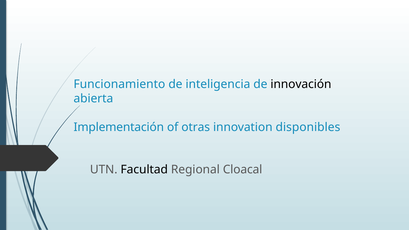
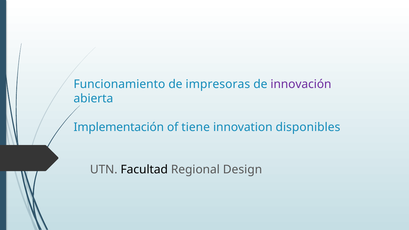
inteligencia: inteligencia -> impresoras (218, 84)
innovación colour: black -> purple (301, 84)
otras: otras -> tiene (196, 127)
Cloacal: Cloacal -> Design (243, 170)
